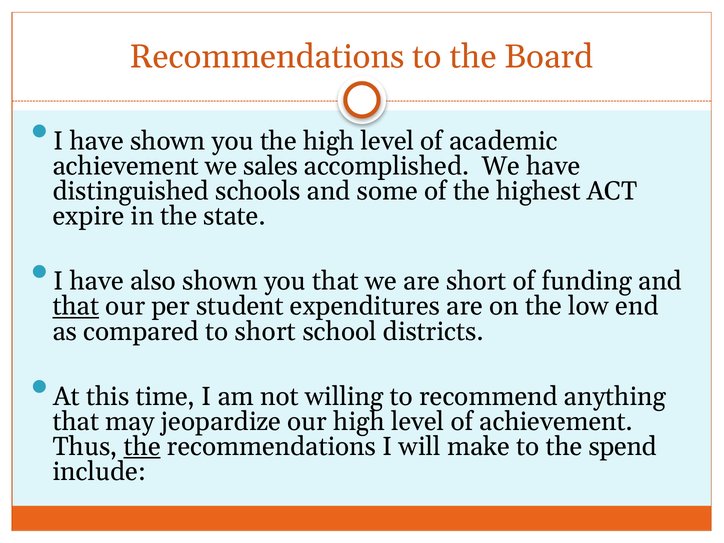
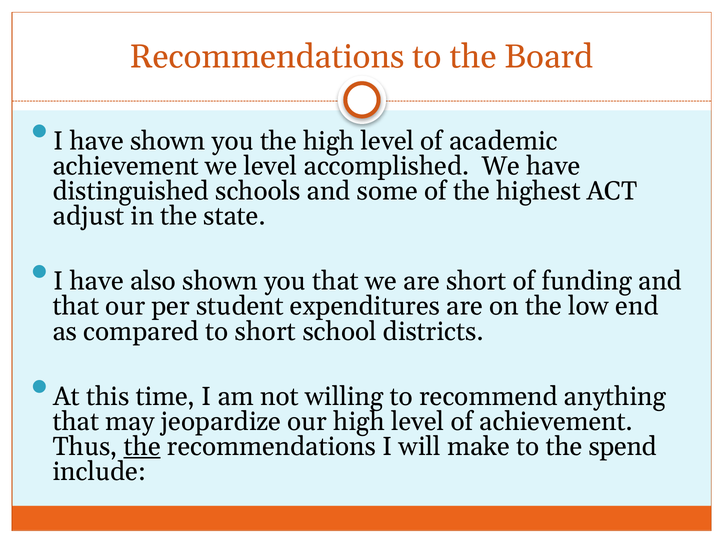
we sales: sales -> level (270, 166)
expire: expire -> adjust (89, 216)
that underline: present -> none (76, 306)
